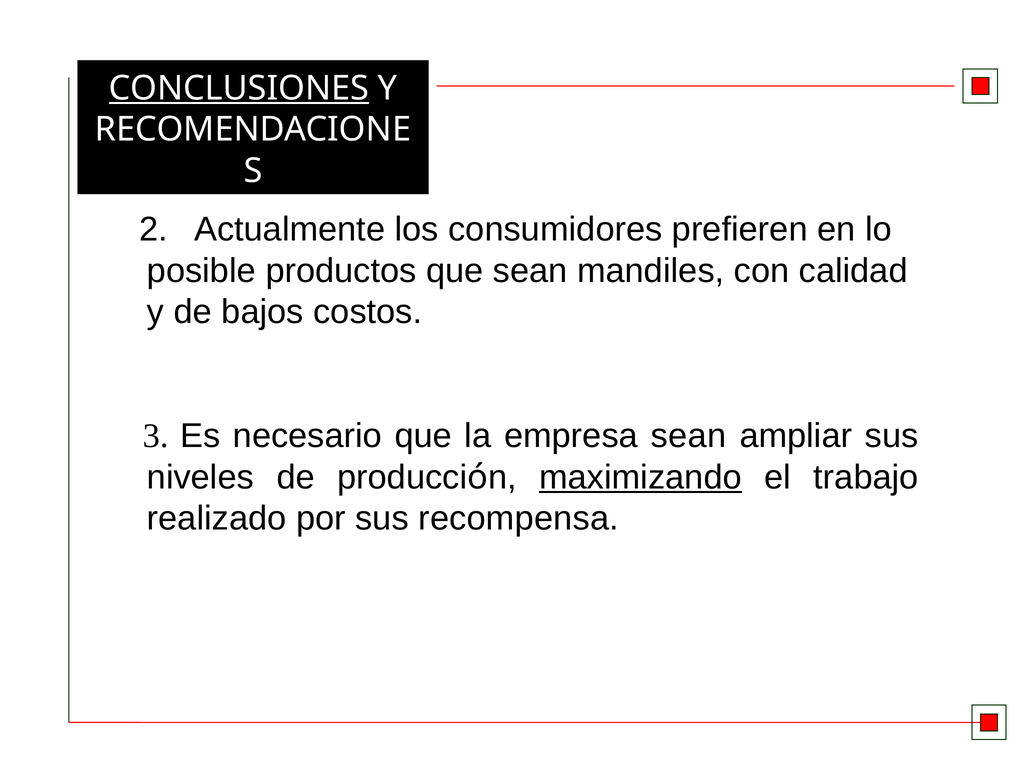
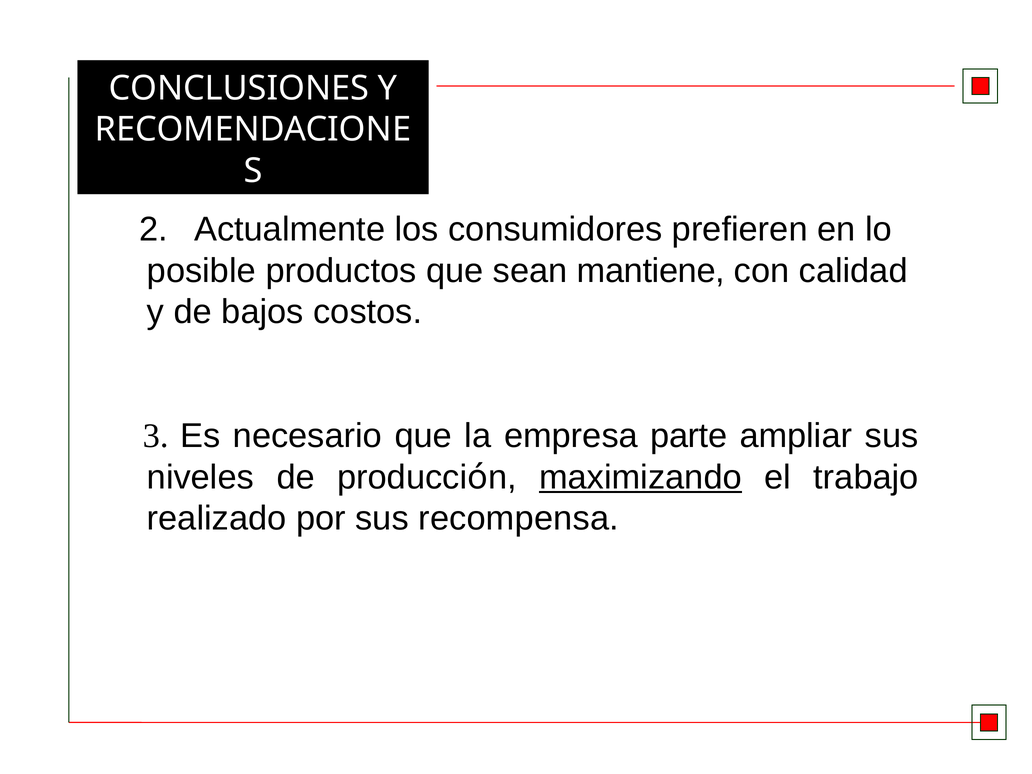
CONCLUSIONES underline: present -> none (239, 88)
mandiles: mandiles -> mantiene (651, 271)
empresa sean: sean -> parte (689, 436)
